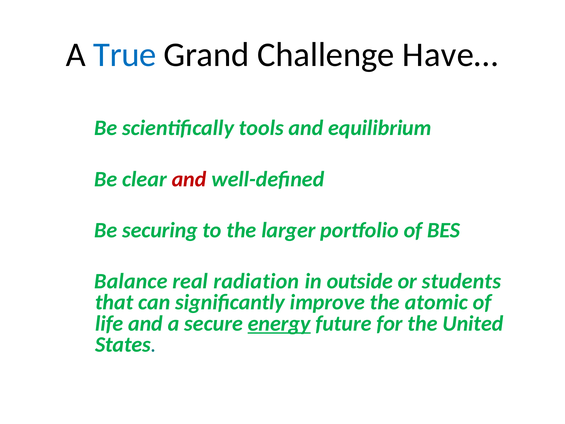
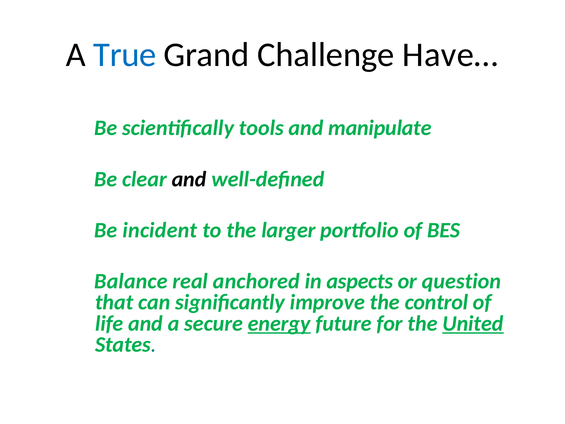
equilibrium: equilibrium -> manipulate (380, 128)
and colour: red -> black (189, 179)
securing: securing -> incident (160, 230)
radiation: radiation -> anchored (256, 281)
outside: outside -> aspects (360, 281)
students: students -> question (462, 281)
atomic: atomic -> control (436, 302)
United underline: none -> present (473, 323)
